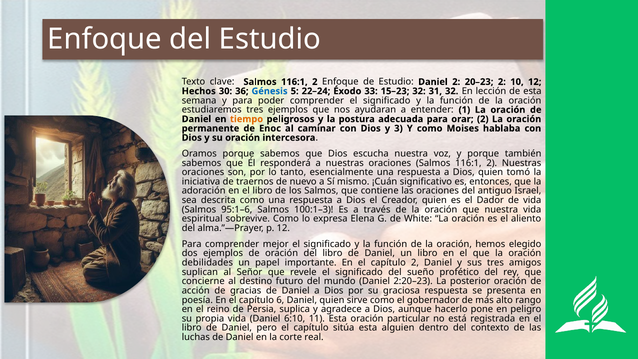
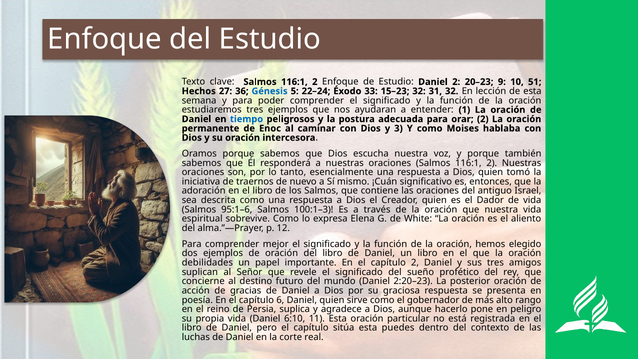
20–23 2: 2 -> 9 (502, 82)
10 12: 12 -> 51 (535, 82)
30: 30 -> 27 (226, 91)
tiempo colour: orange -> blue (247, 119)
alguien: alguien -> puedes (398, 328)
